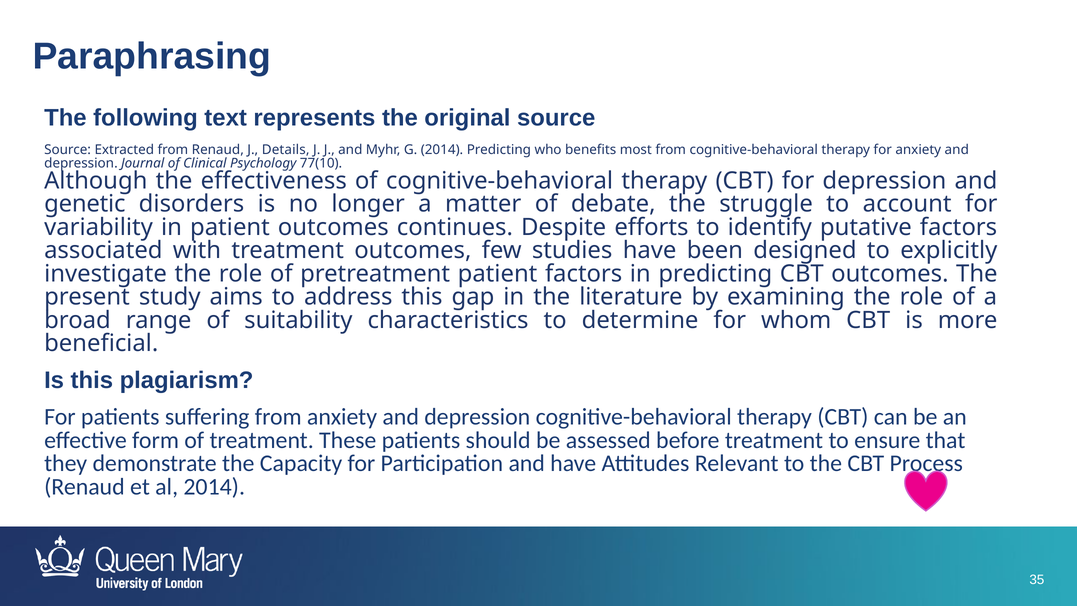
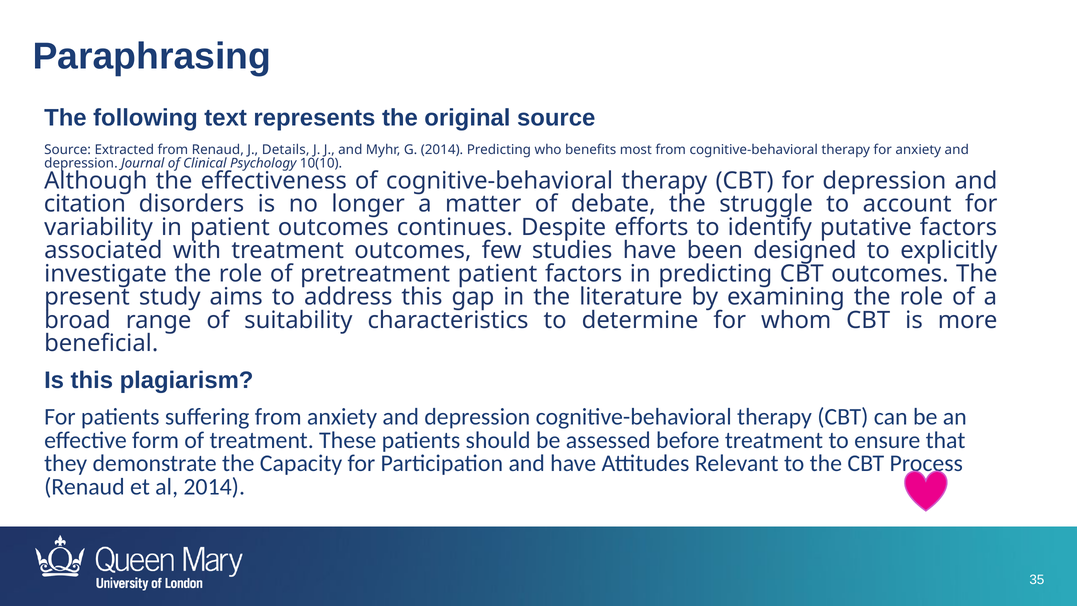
77(10: 77(10 -> 10(10 (321, 163)
genetic: genetic -> citation (85, 204)
